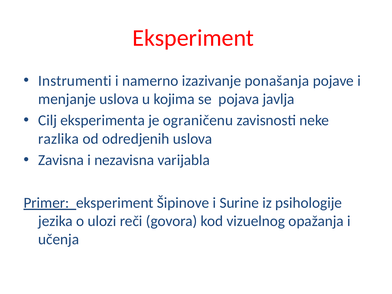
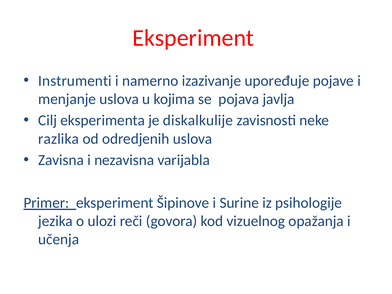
ponašanja: ponašanja -> upoređuje (277, 81)
ograničenu: ograničenu -> diskalkulije (198, 120)
